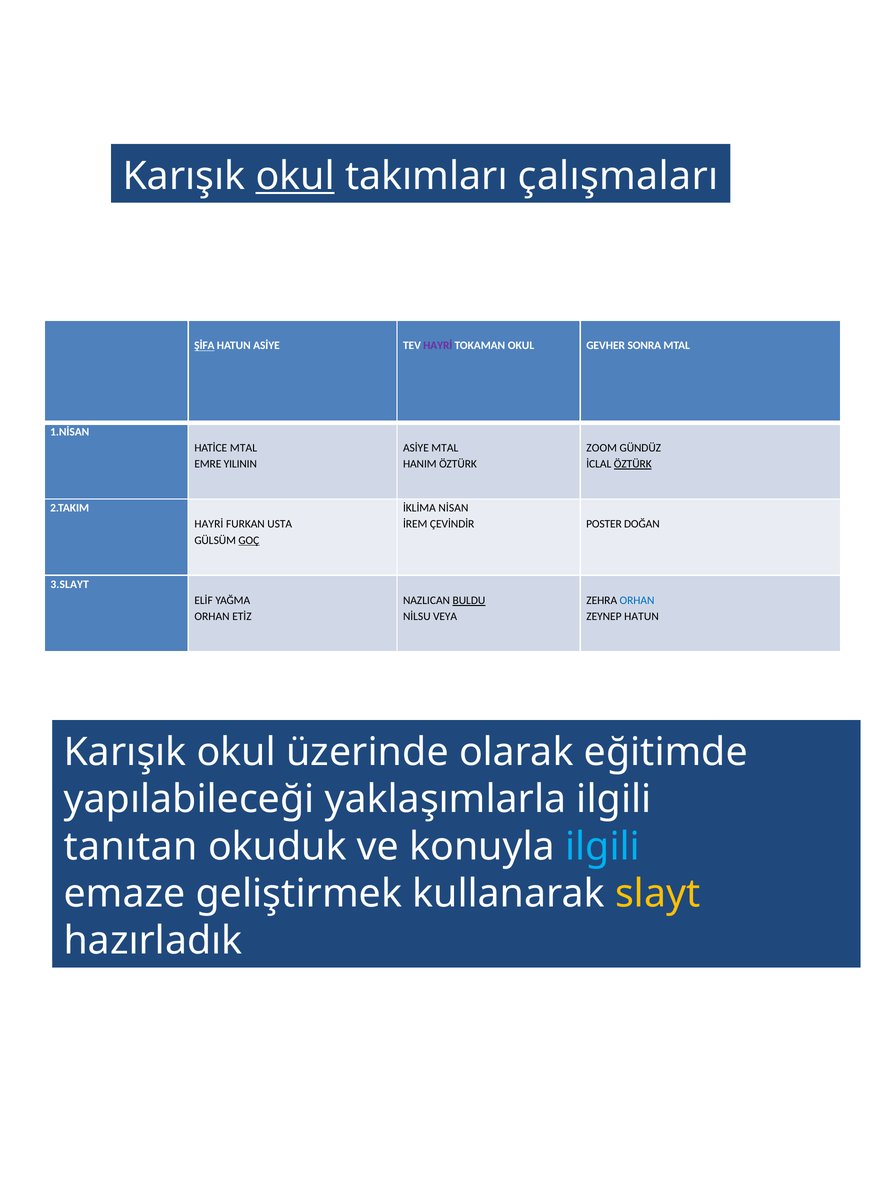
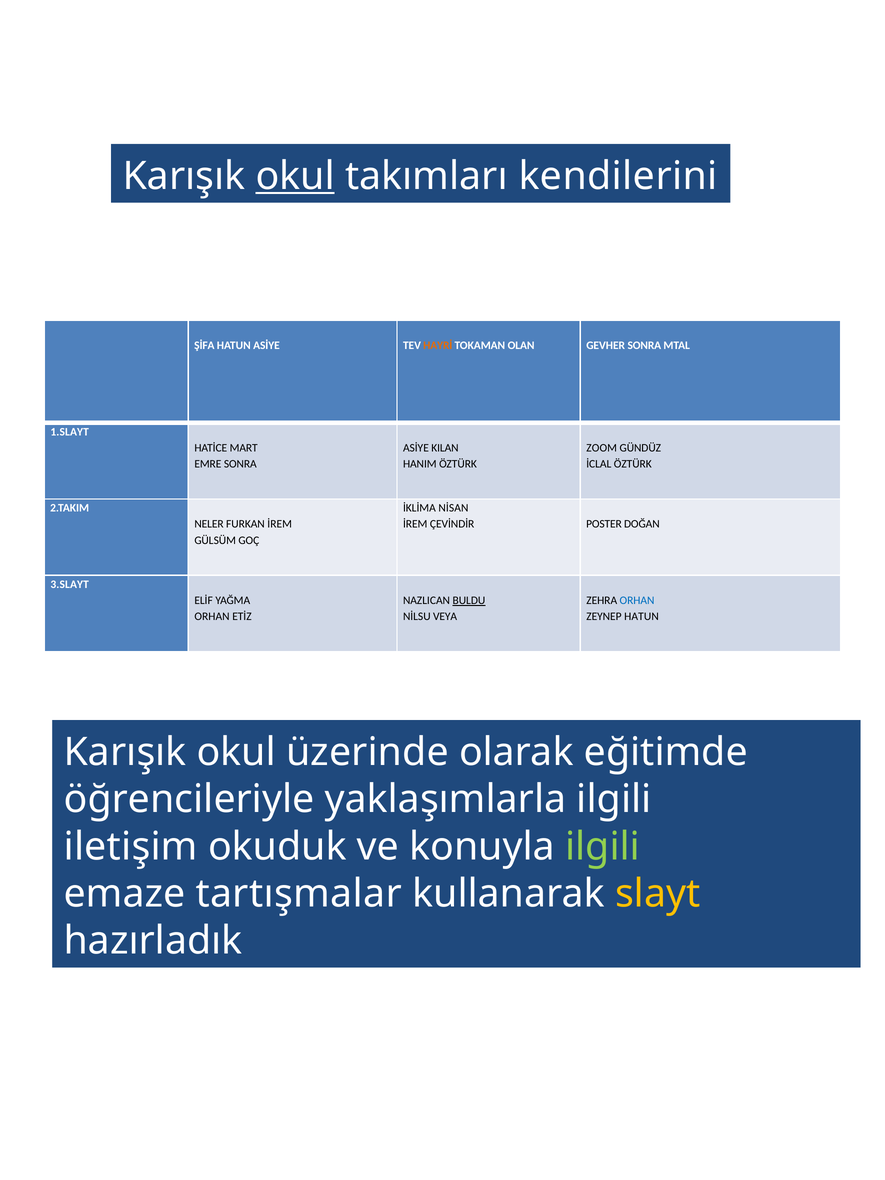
çalışmaları: çalışmaları -> kendilerini (618, 176)
ŞİFA underline: present -> none (204, 346)
HAYRİ colour: purple -> orange (438, 346)
TOKAMAN OKUL: OKUL -> OLAN (521, 346)
1.NİSAN: 1.NİSAN -> 1.SLAYT (70, 432)
HATİCE MTAL: MTAL -> MART (244, 448)
ASİYE MTAL: MTAL -> KILAN (445, 448)
EMRE YILININ: YILININ -> SONRA (240, 464)
ÖZTÜRK underline: present -> none (633, 464)
HAYRİ: HAYRİ -> NELER (209, 524)
FURKAN USTA: USTA -> İREM (280, 524)
GOÇ underline: present -> none (249, 540)
yapılabileceği: yapılabileceği -> öğrencileriyle (189, 799)
tanıtan: tanıtan -> iletişim (131, 847)
ilgili colour: light blue -> light green (603, 847)
geliştirmek: geliştirmek -> tartışmalar (299, 894)
